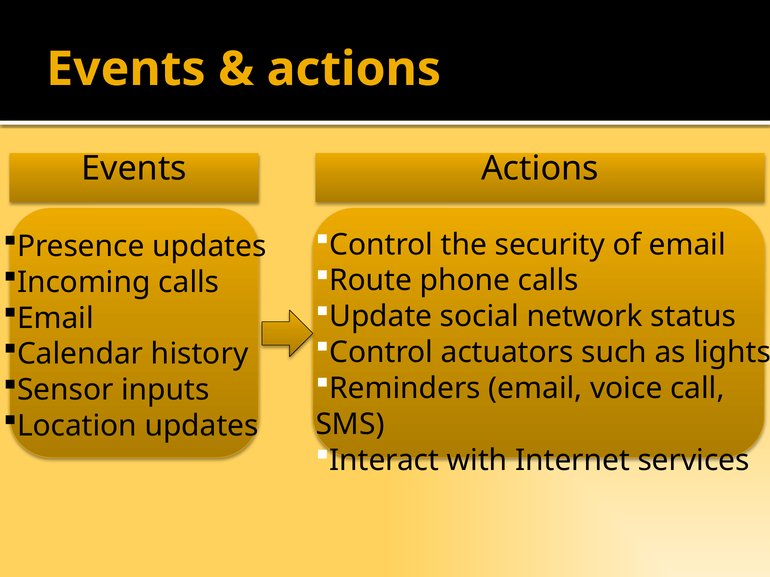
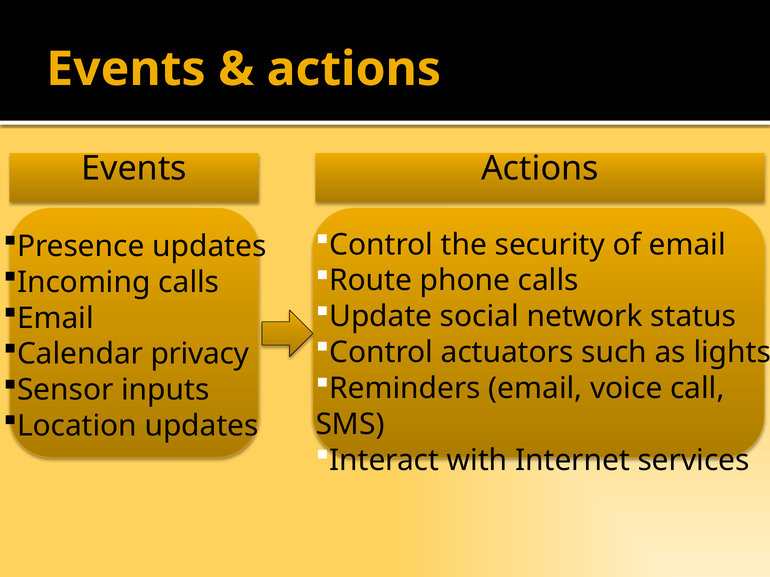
history: history -> privacy (200, 354)
